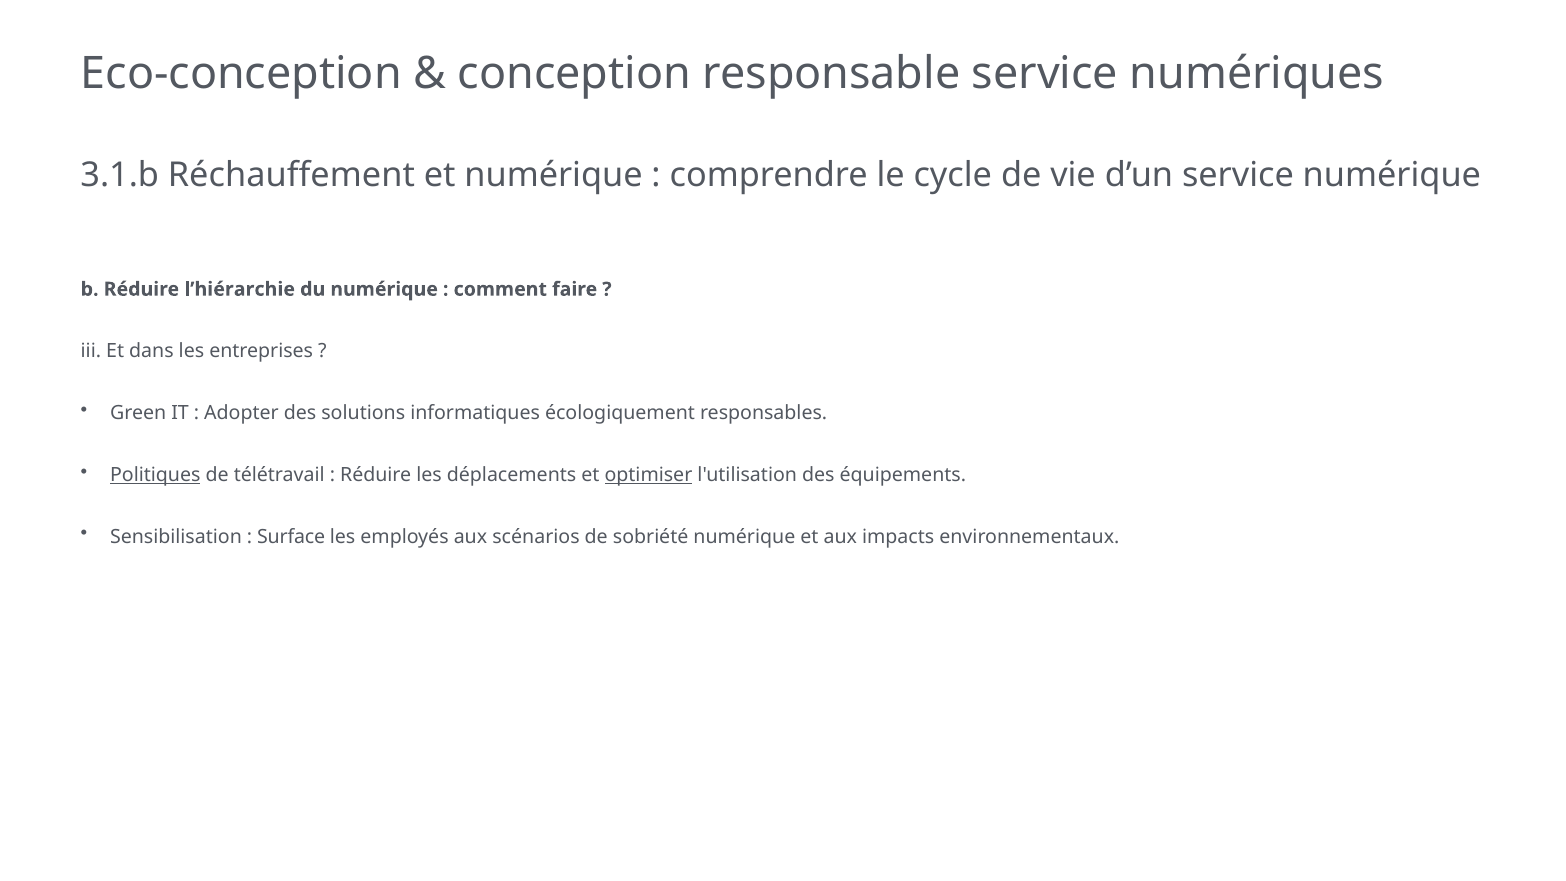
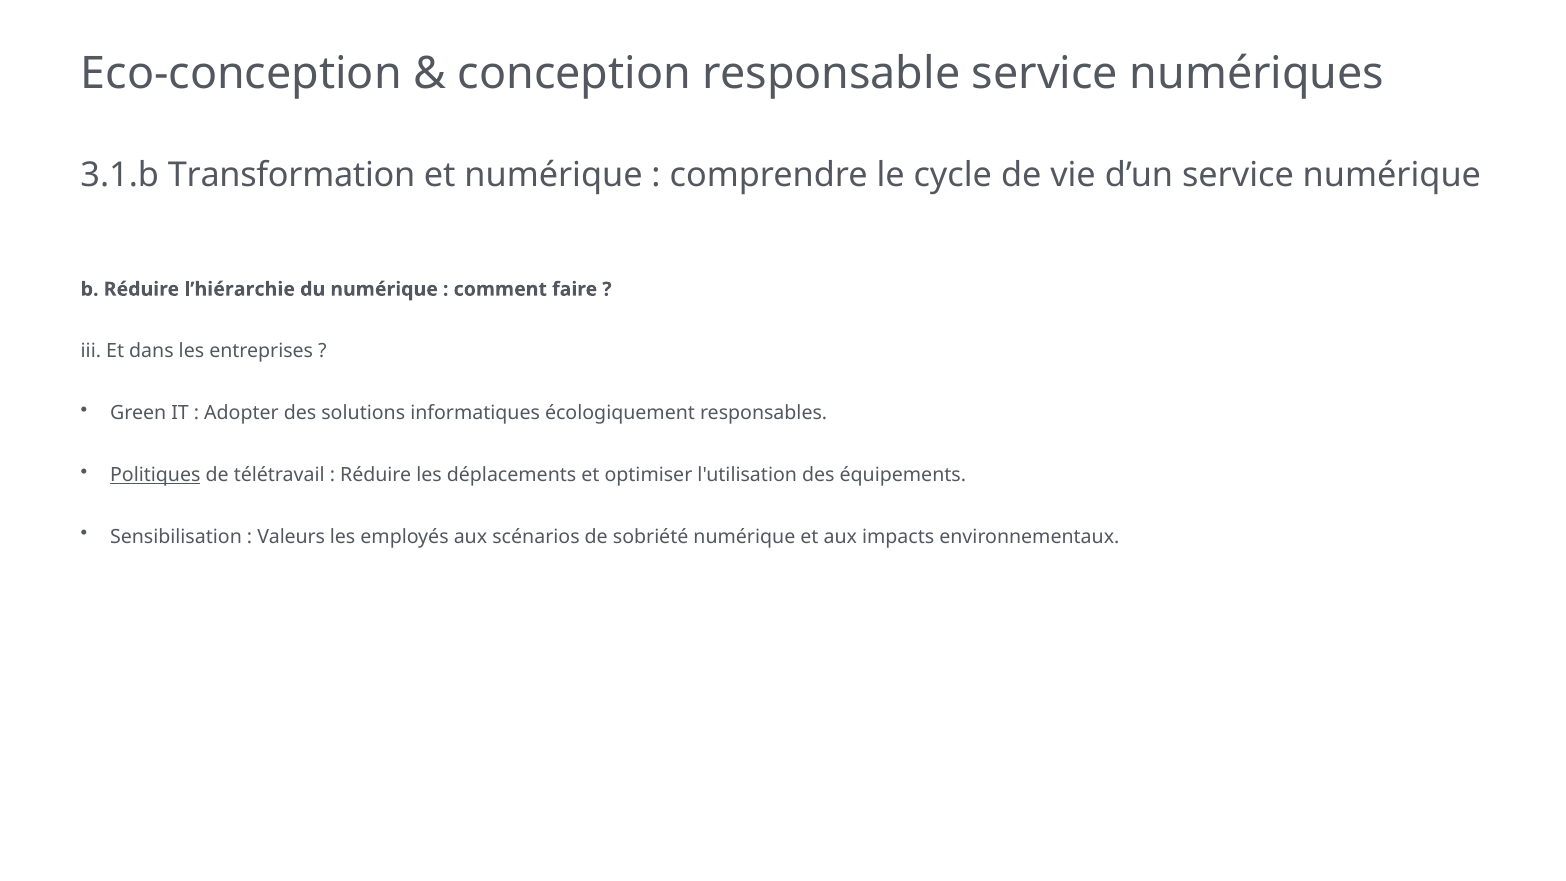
Réchauffement: Réchauffement -> Transformation (292, 175)
optimiser underline: present -> none (648, 475)
Surface: Surface -> Valeurs (291, 537)
